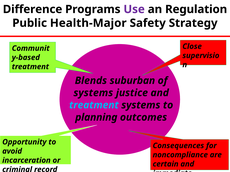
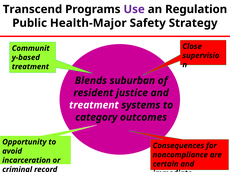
Difference: Difference -> Transcend (33, 9)
systems: systems -> resident (93, 93)
treatment colour: light blue -> white (94, 105)
planning: planning -> category (96, 118)
